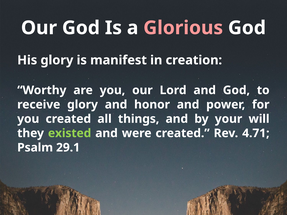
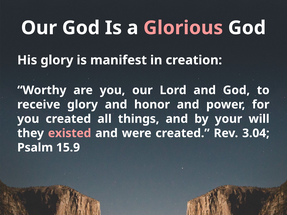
existed colour: light green -> pink (70, 133)
4.71: 4.71 -> 3.04 (256, 133)
29.1: 29.1 -> 15.9 (68, 148)
